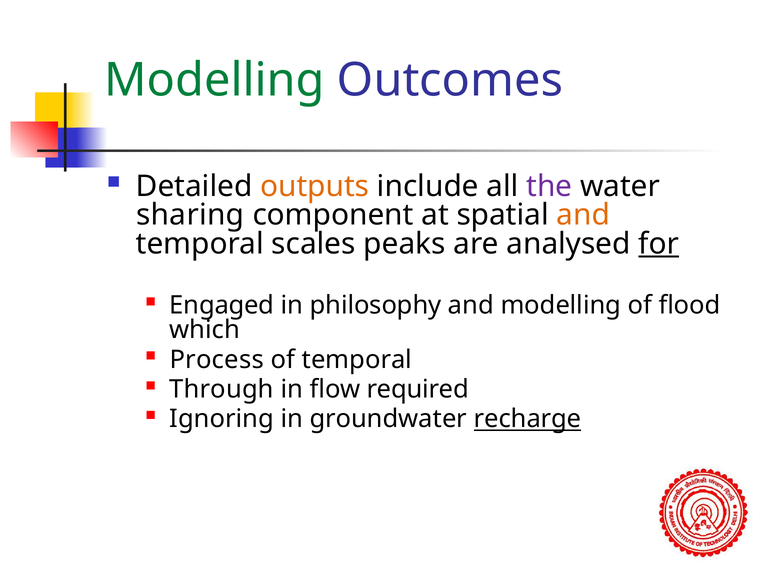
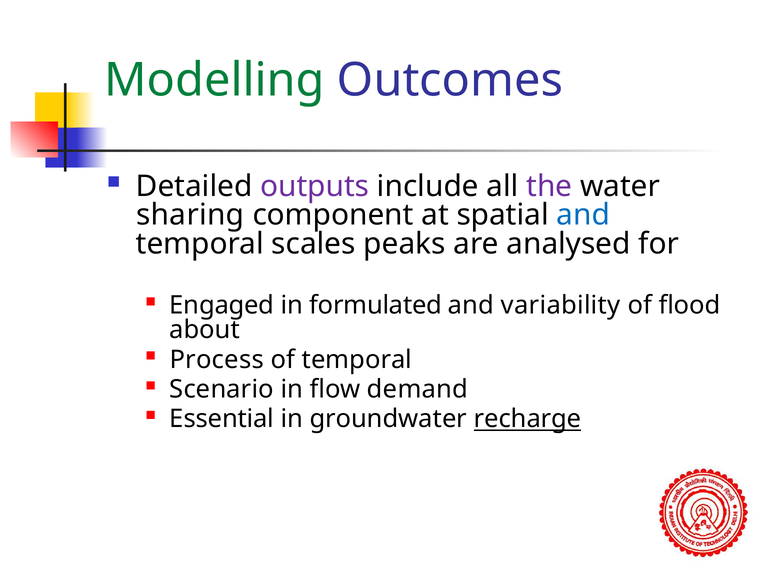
outputs colour: orange -> purple (315, 186)
and colour: orange -> blue (583, 215)
for underline: present -> none (659, 244)
philosophy: philosophy -> formulated (376, 305)
and modelling: modelling -> variability (561, 305)
which: which -> about (205, 330)
Through: Through -> Scenario (222, 389)
required: required -> demand (418, 389)
Ignoring: Ignoring -> Essential (222, 419)
